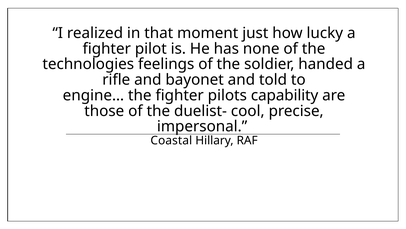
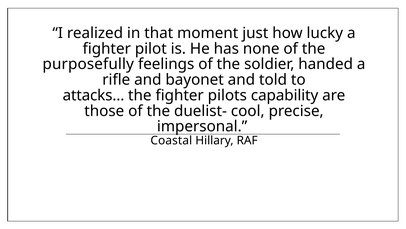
technologies: technologies -> purposefully (88, 64)
engine…: engine… -> attacks… (94, 95)
